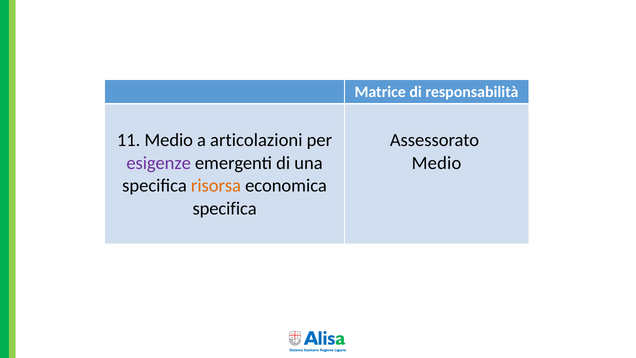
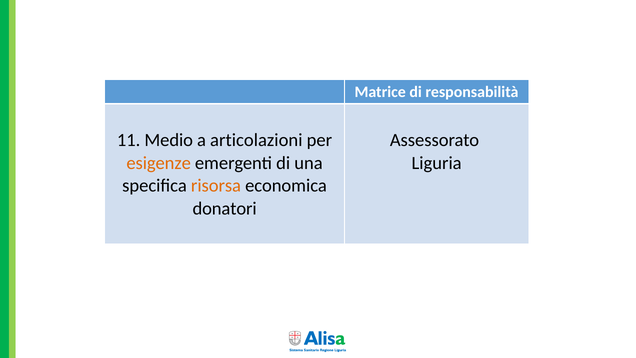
esigenze colour: purple -> orange (159, 163)
Medio: Medio -> Liguria (437, 163)
specifica: specifica -> donatori (225, 208)
